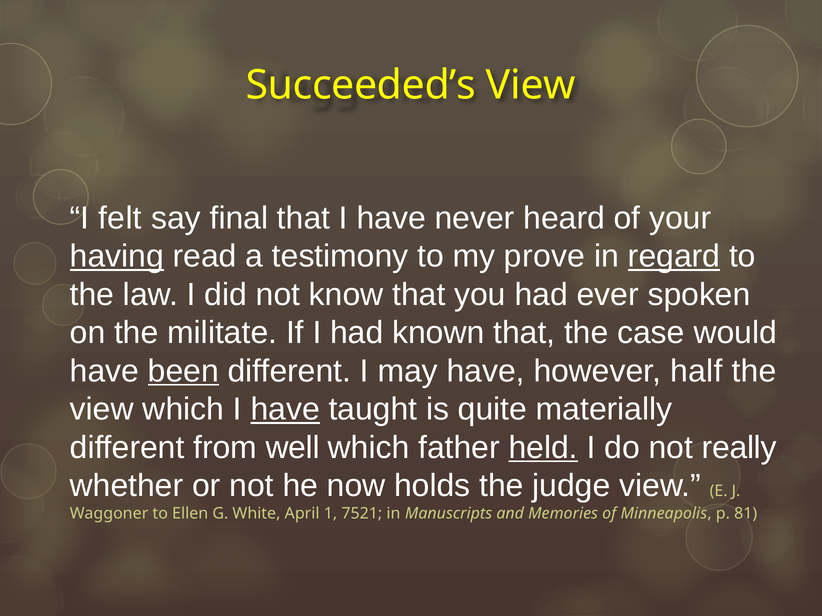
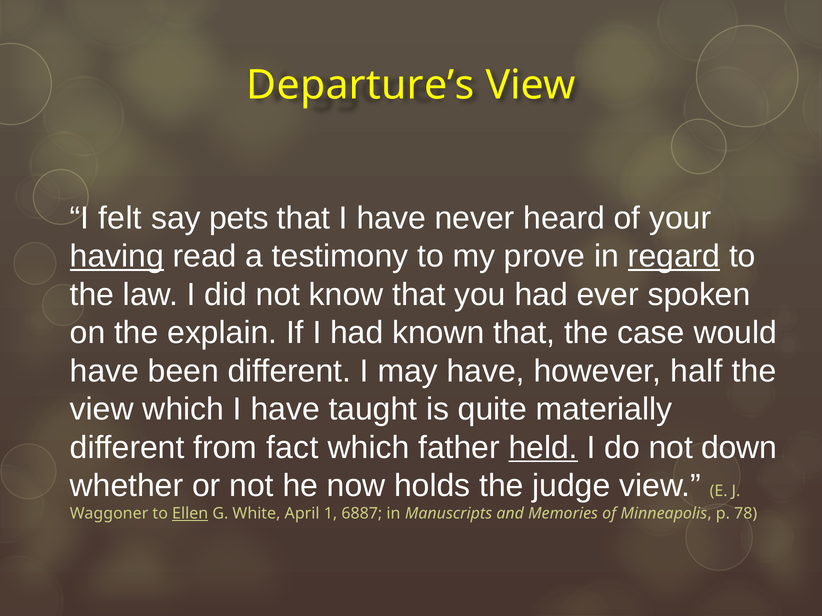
Succeeded’s: Succeeded’s -> Departure’s (360, 85)
final: final -> pets (239, 218)
militate: militate -> explain (222, 333)
been underline: present -> none (183, 371)
have underline: present -> none (285, 410)
well: well -> fact (292, 448)
really: really -> down (739, 448)
Ellen underline: none -> present (190, 514)
7521: 7521 -> 6887 (362, 514)
81: 81 -> 78 (746, 514)
